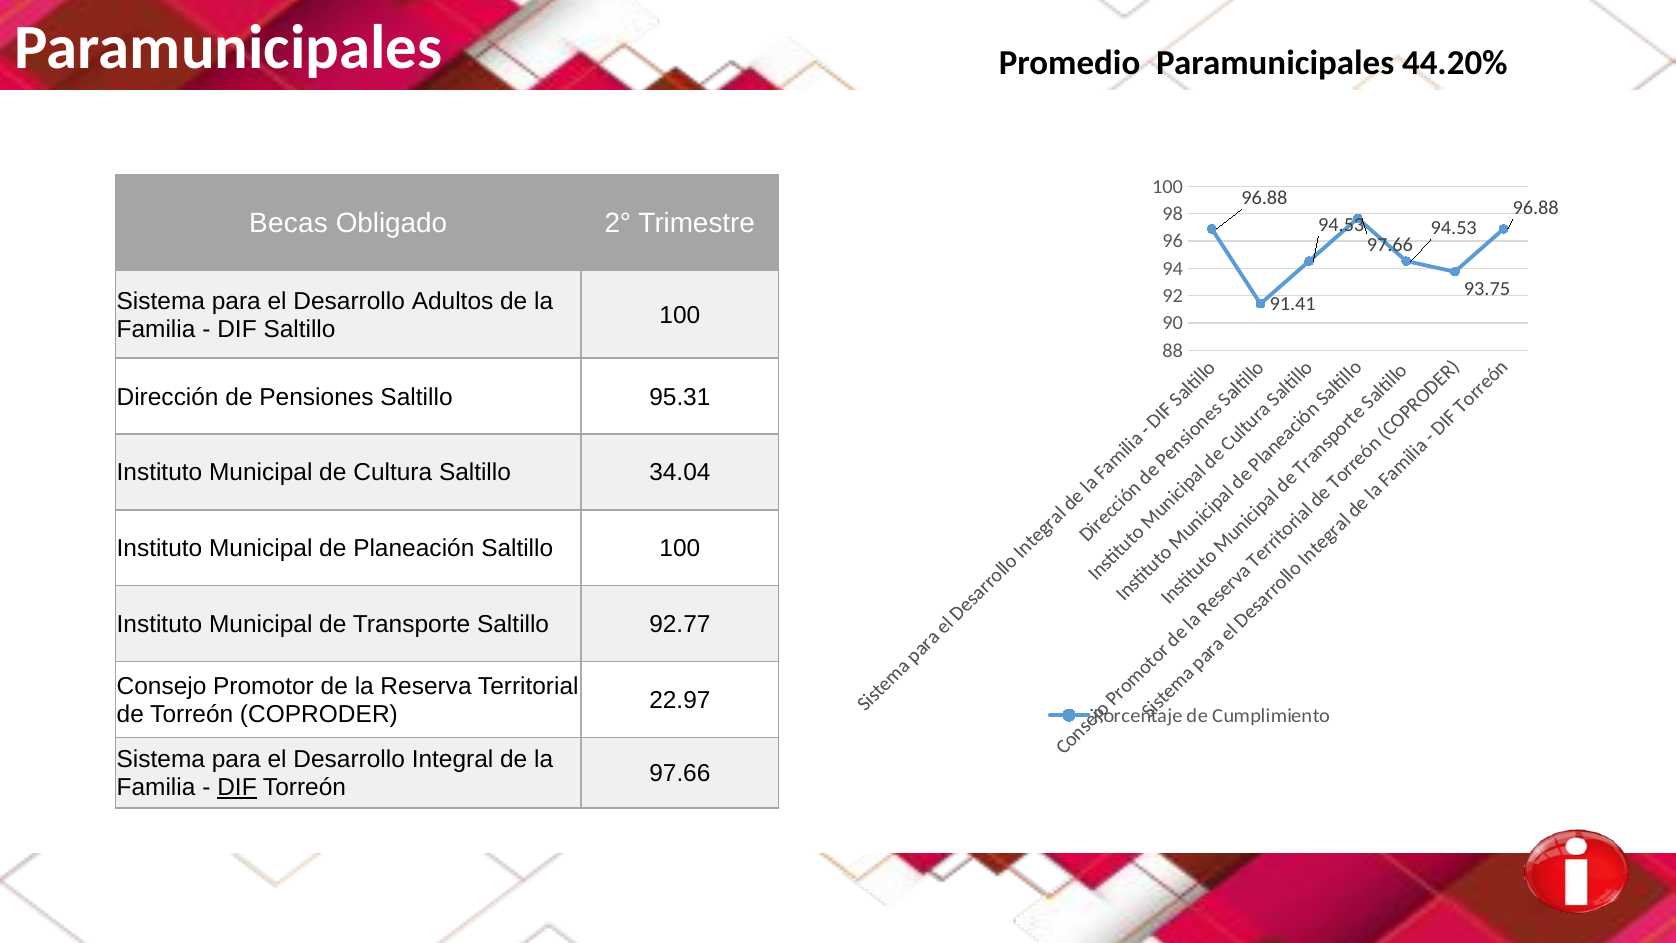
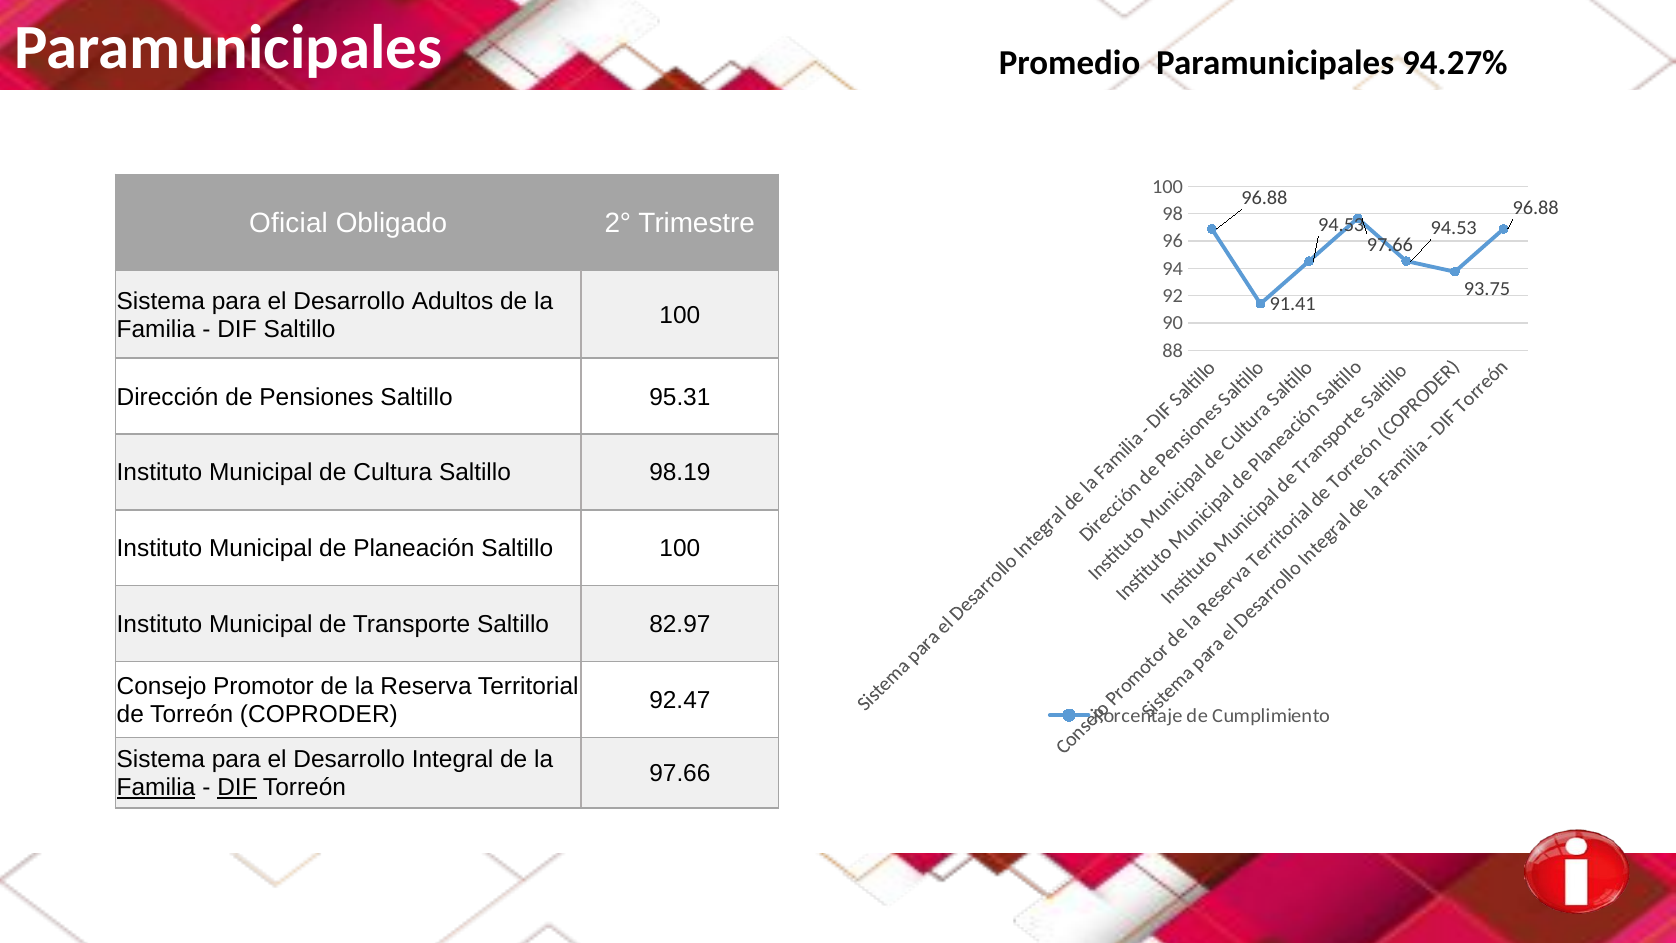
44.20%: 44.20% -> 94.27% (1455, 63)
Becas: Becas -> Oficial (289, 223)
34.04: 34.04 -> 98.19 (680, 473)
92.77: 92.77 -> 82.97 (680, 624)
22.97: 22.97 -> 92.47 (680, 700)
Familia underline: none -> present (156, 787)
